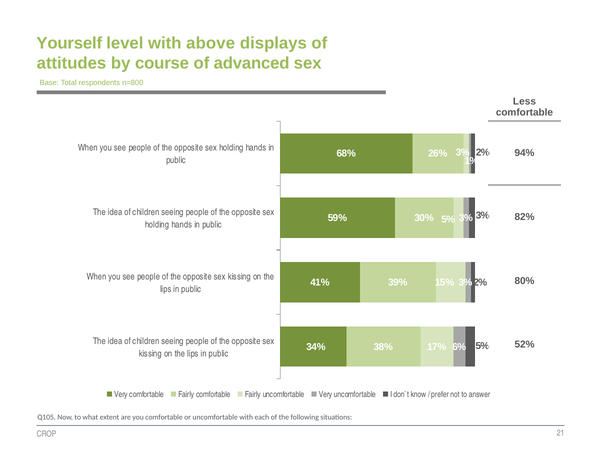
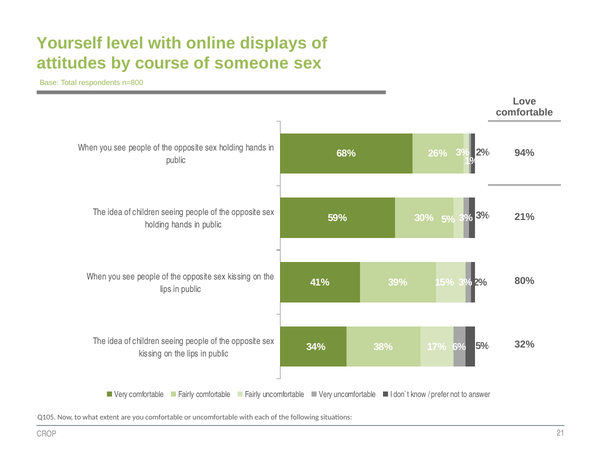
above: above -> online (211, 43)
advanced: advanced -> someone (251, 63)
Less: Less -> Love (525, 102)
82%: 82% -> 21% (525, 217)
52%: 52% -> 32% (525, 345)
